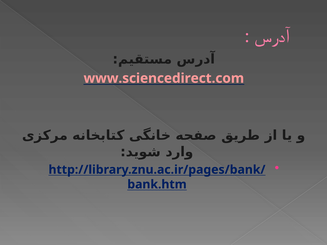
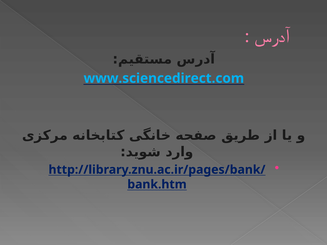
www.sciencedirect.com colour: pink -> light blue (164, 78)
